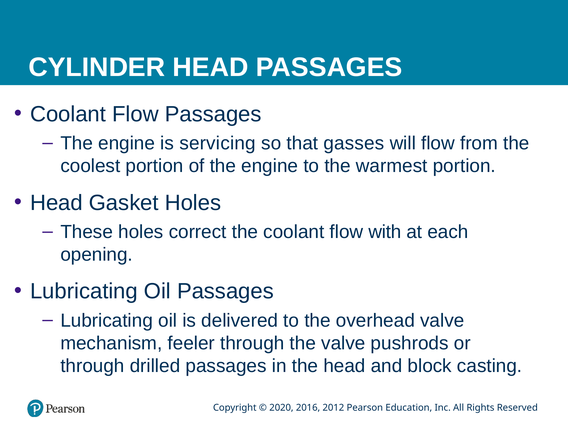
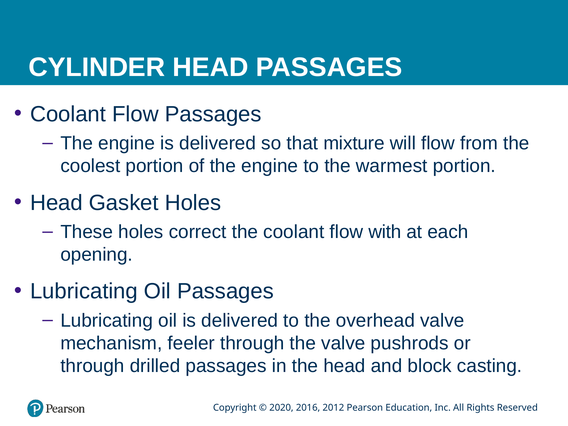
engine is servicing: servicing -> delivered (218, 143)
gasses: gasses -> mixture (354, 143)
